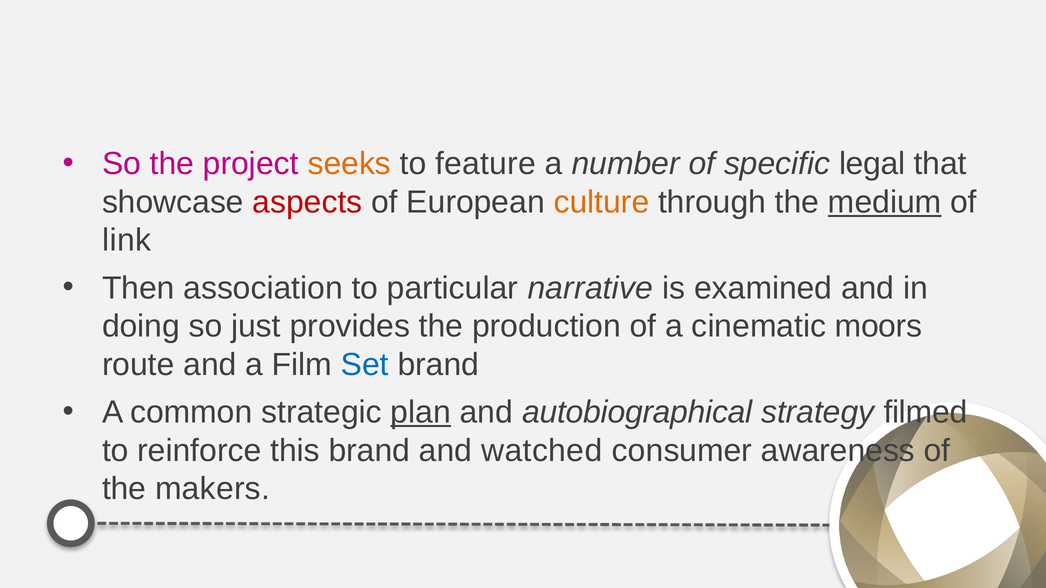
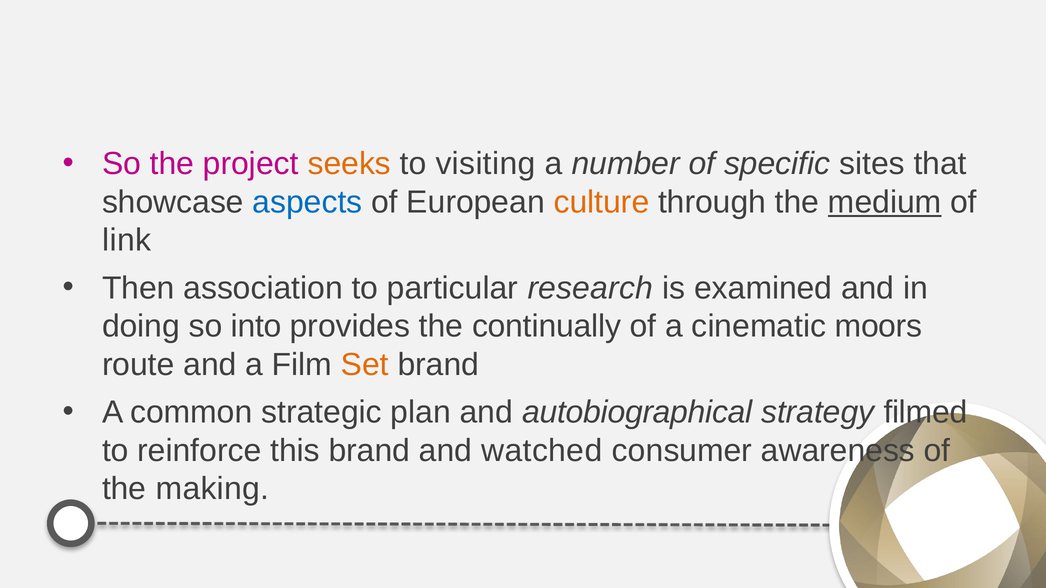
feature: feature -> visiting (485, 164)
legal: legal -> sites (872, 164)
aspects colour: red -> blue (307, 202)
narrative: narrative -> research (590, 288)
just: just -> into (256, 327)
production: production -> continually (547, 327)
Set colour: blue -> orange (365, 365)
plan underline: present -> none (421, 413)
makers: makers -> making (212, 489)
